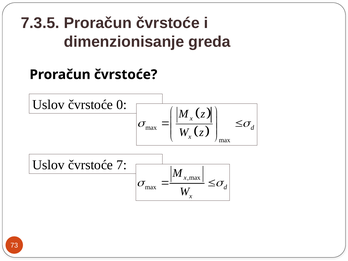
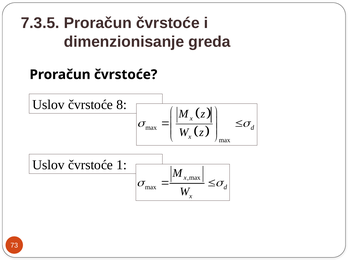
0: 0 -> 8 (122, 105)
7: 7 -> 1 (122, 165)
